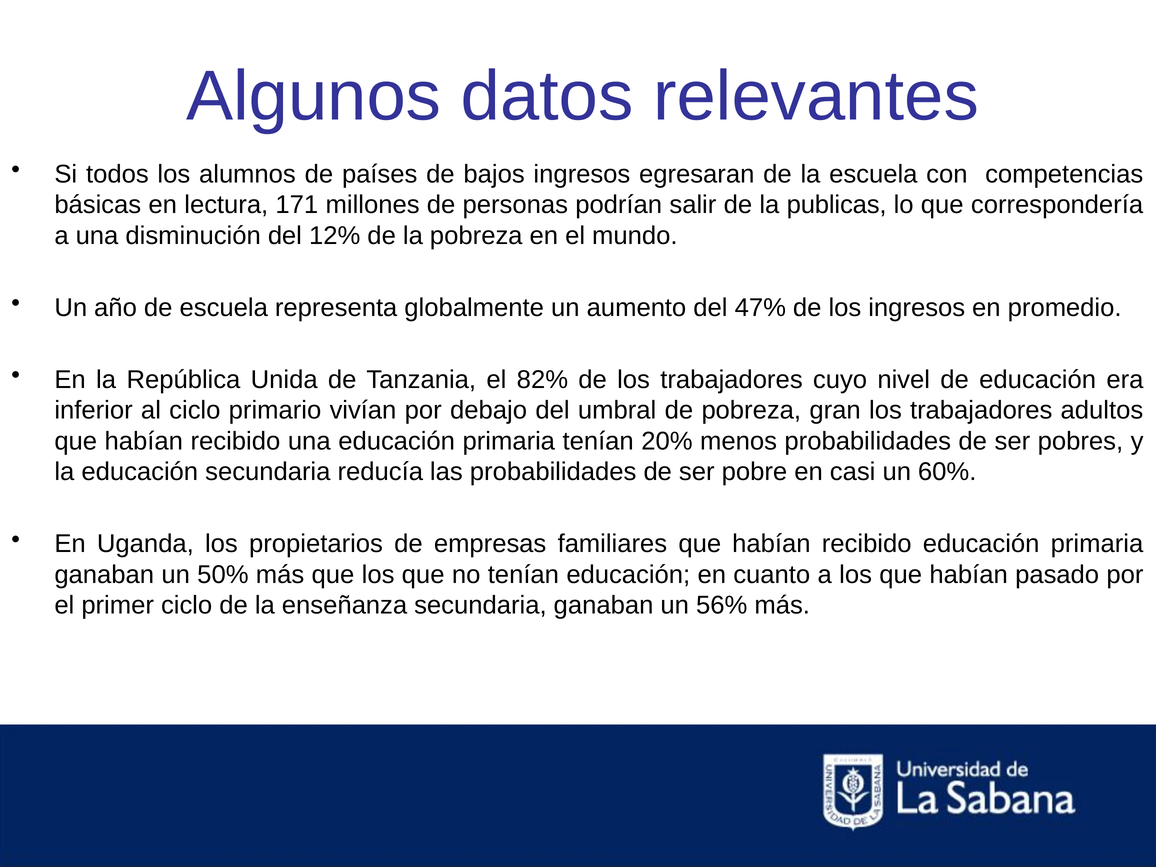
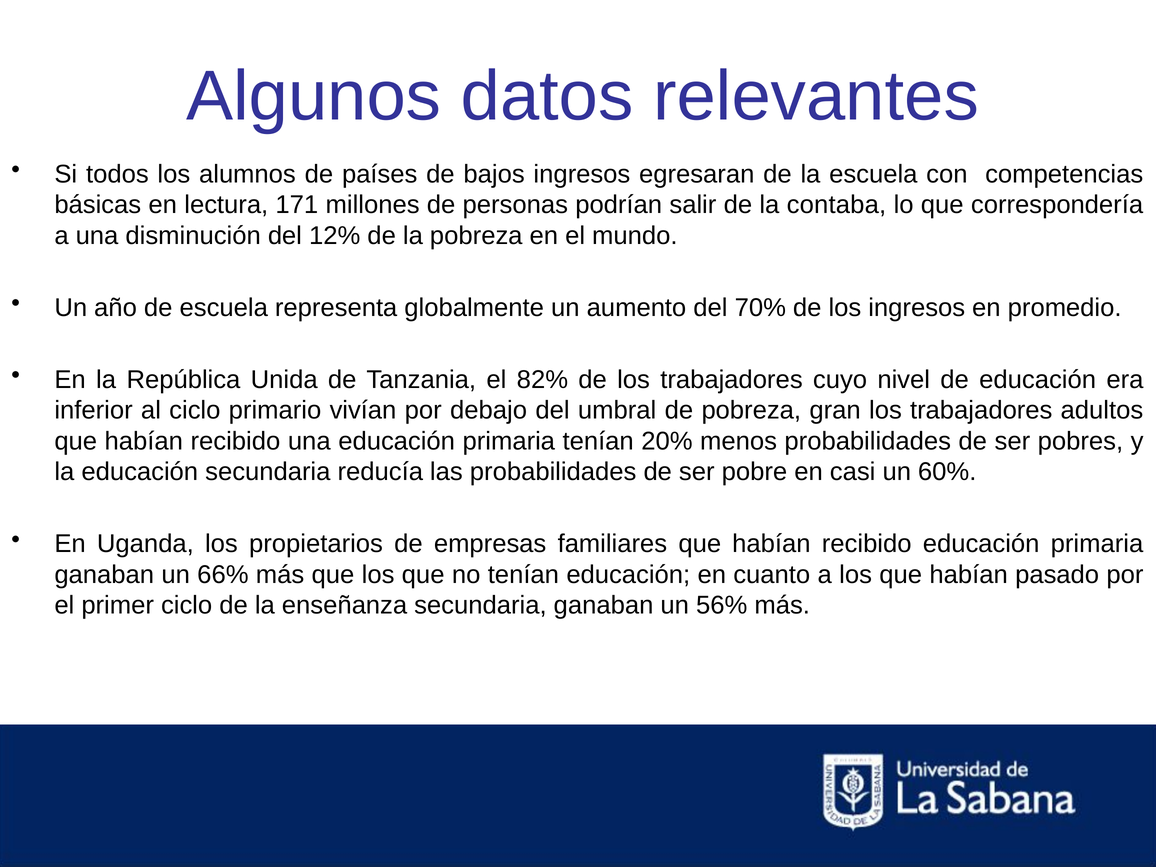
publicas: publicas -> contaba (836, 205)
47%: 47% -> 70% (760, 308)
50%: 50% -> 66% (223, 575)
